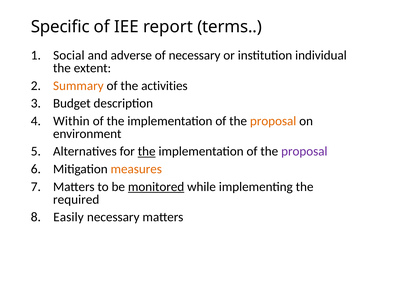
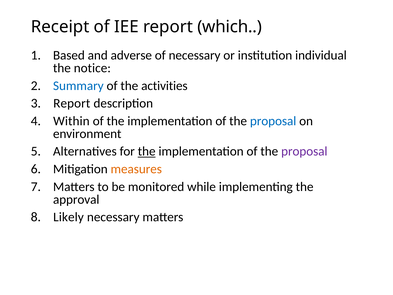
Specific: Specific -> Receipt (60, 27)
terms: terms -> which (230, 27)
Social: Social -> Based (69, 55)
extent: extent -> notice (92, 68)
Summary colour: orange -> blue (78, 86)
Budget: Budget -> Report (72, 103)
proposal colour: orange -> blue (273, 121)
monitored underline: present -> none (156, 187)
required: required -> approval (76, 199)
Easily: Easily -> Likely (68, 217)
